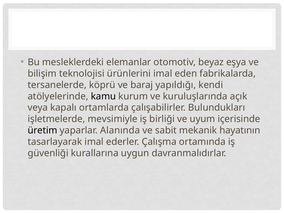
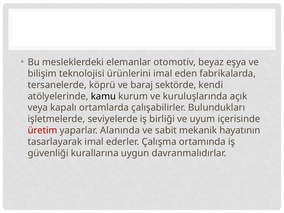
yapıldığı: yapıldığı -> sektörde (176, 85)
mevsimiyle: mevsimiyle -> seviyelerde (113, 119)
üretim colour: black -> red (43, 130)
